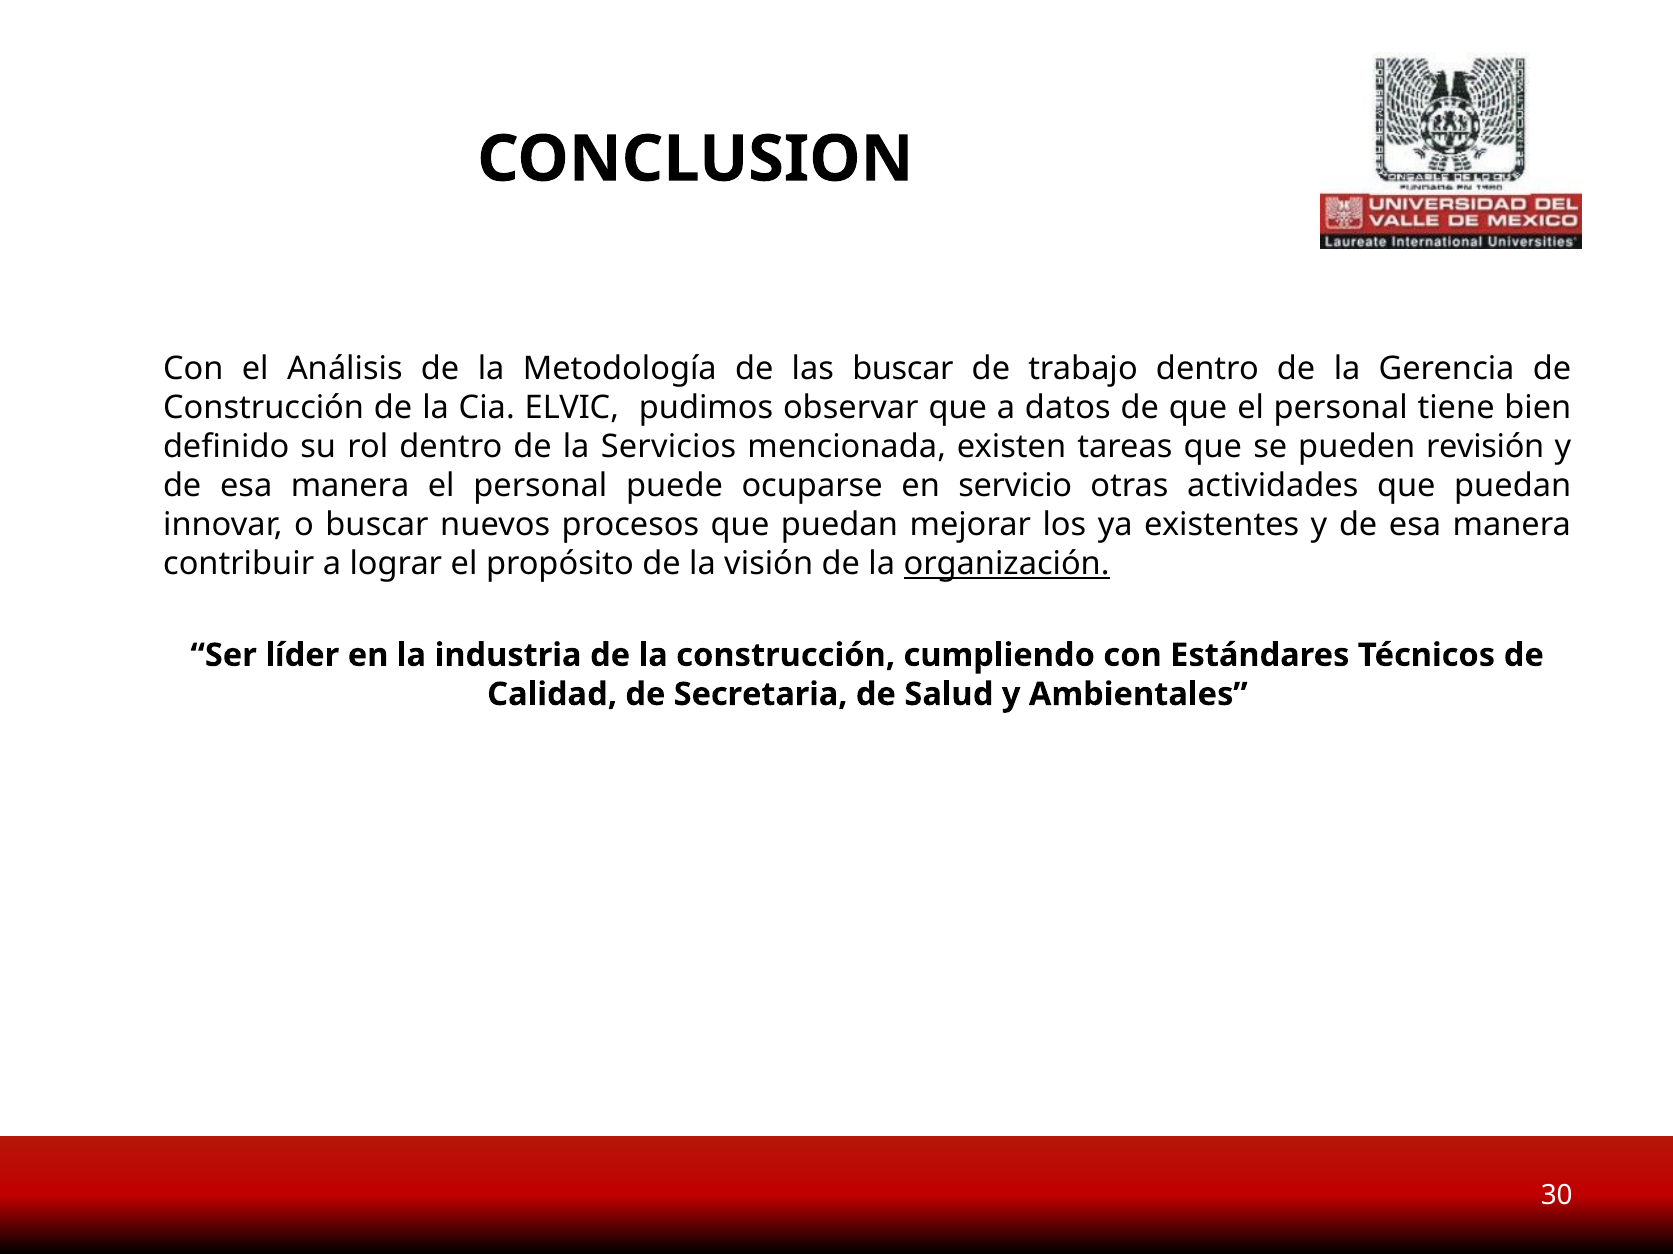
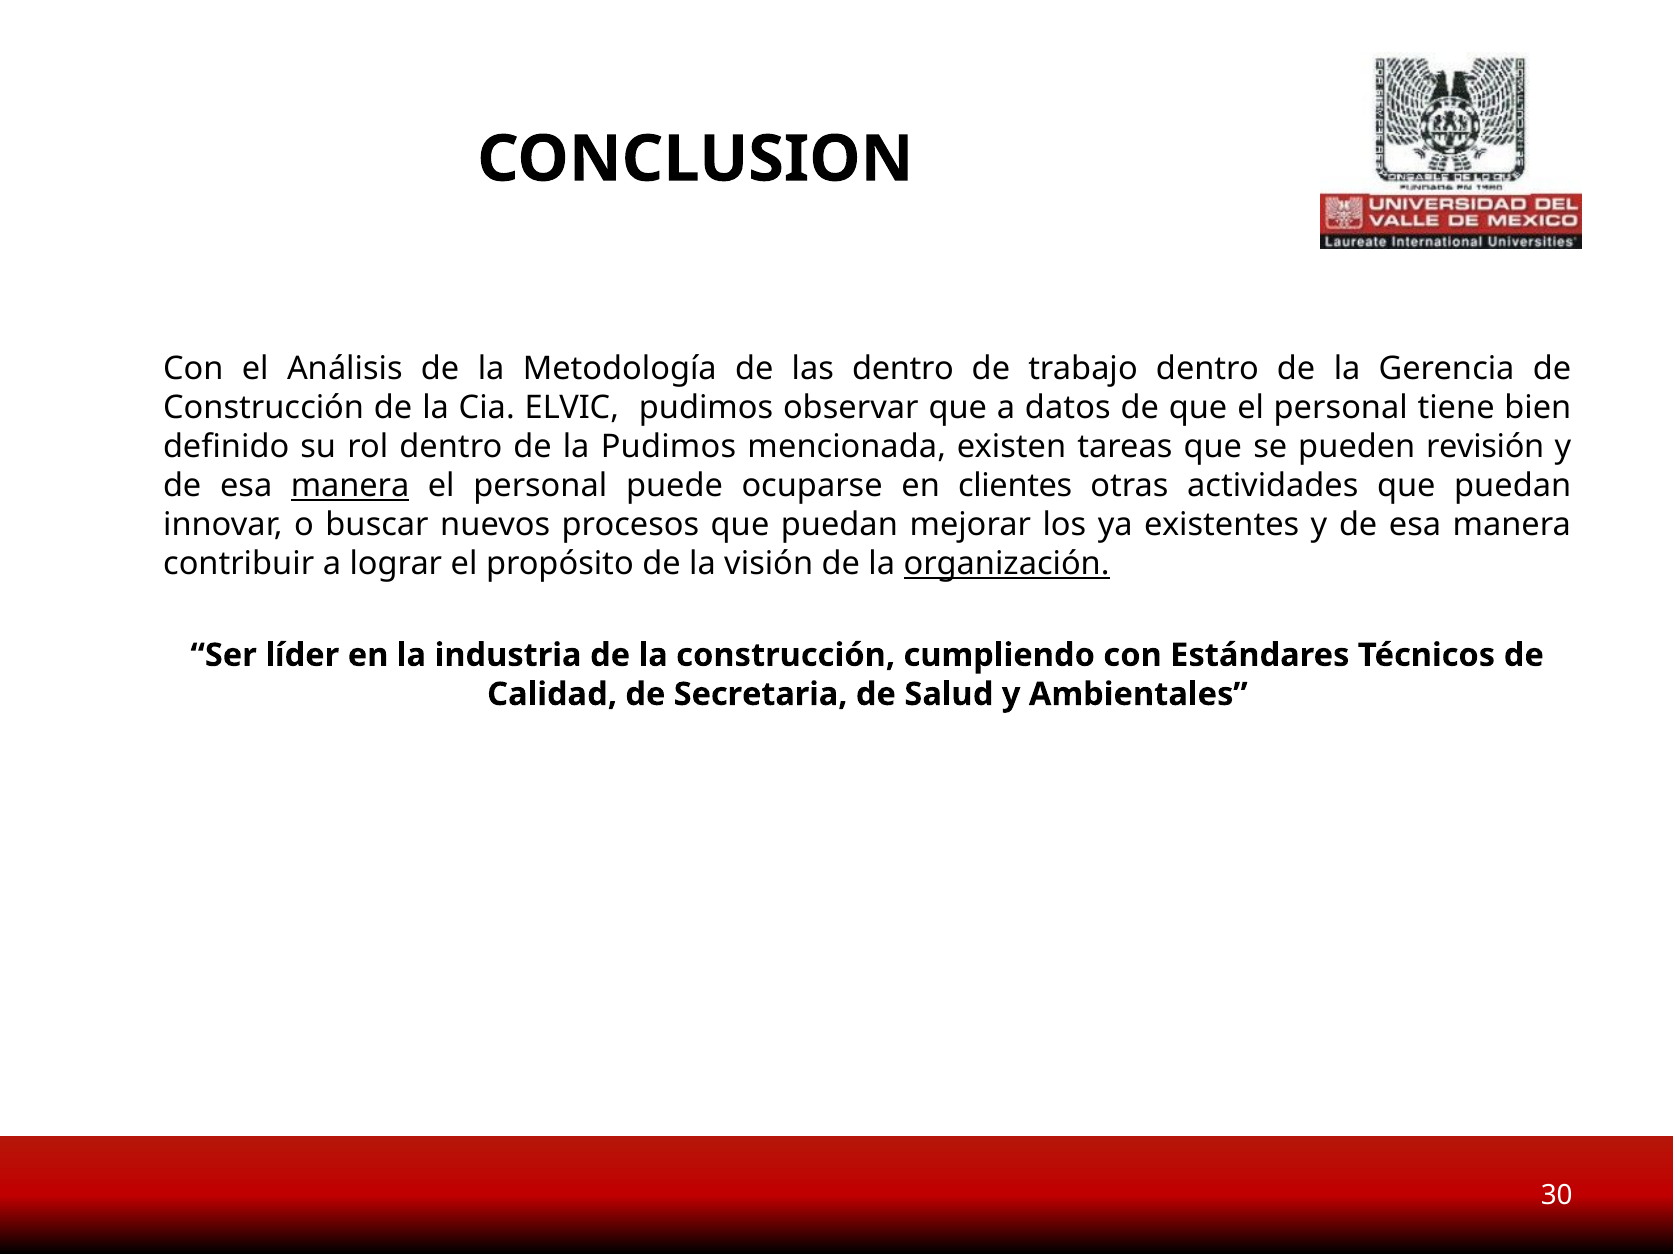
las buscar: buscar -> dentro (903, 369)
la Servicios: Servicios -> Pudimos (668, 447)
manera underline: none -> present (350, 486)
servicio: servicio -> clientes (1015, 486)
